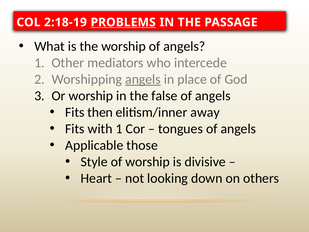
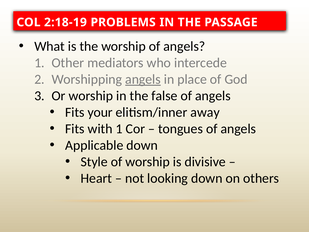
PROBLEMS underline: present -> none (123, 22)
then: then -> your (100, 112)
Applicable those: those -> down (142, 145)
